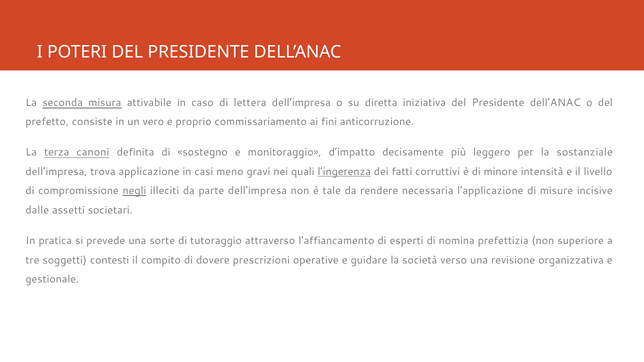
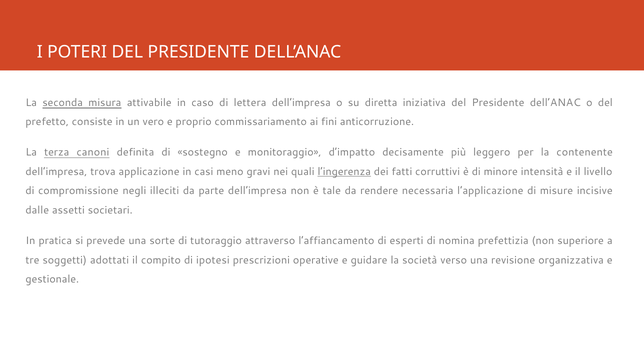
sostanziale: sostanziale -> contenente (585, 152)
negli underline: present -> none (134, 191)
contesti: contesti -> adottati (110, 260)
dovere: dovere -> ipotesi (213, 260)
